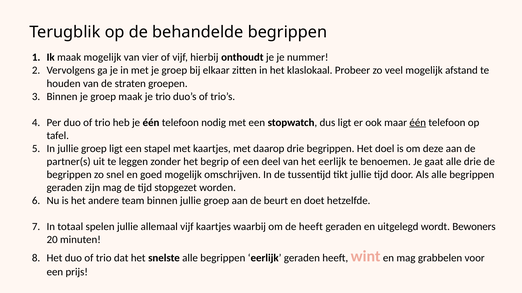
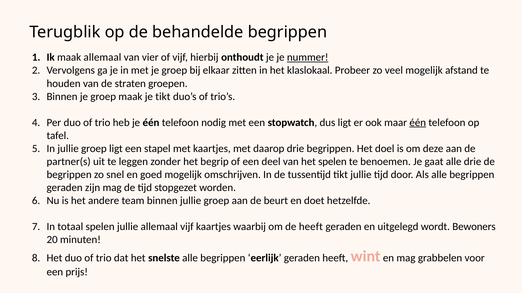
maak mogelijk: mogelijk -> allemaal (102, 58)
nummer underline: none -> present (308, 58)
je trio: trio -> tikt (163, 97)
het eerlijk: eerlijk -> spelen (332, 162)
